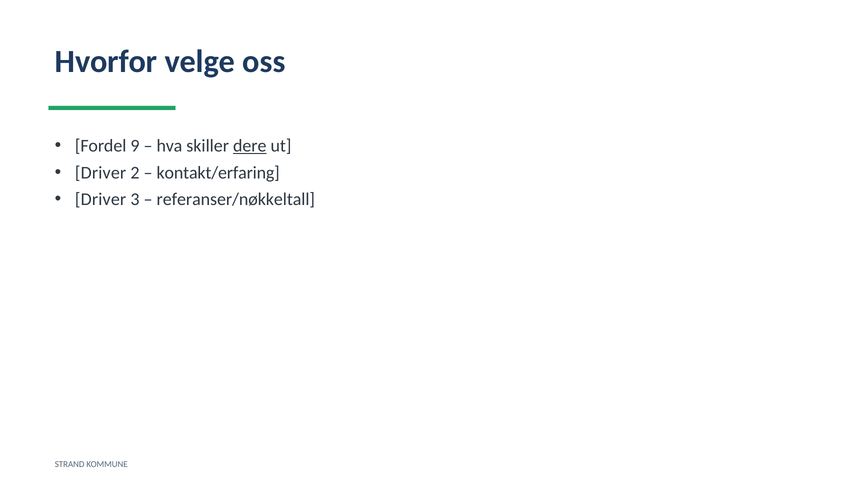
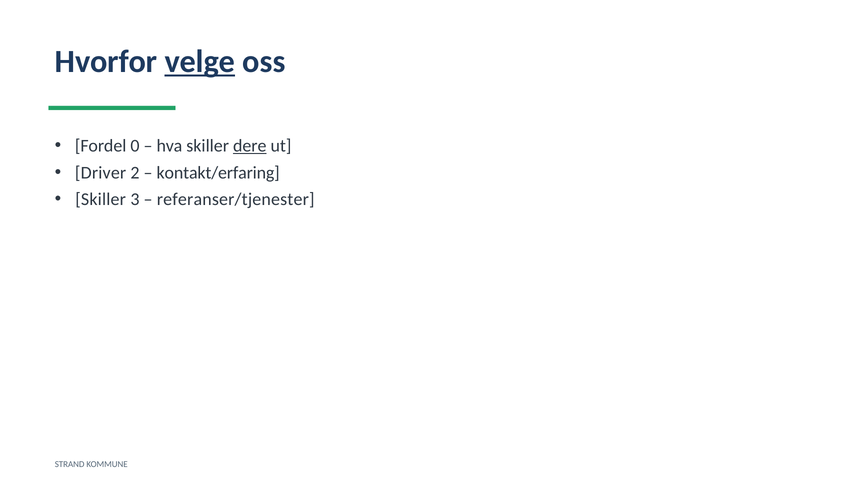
velge underline: none -> present (200, 61)
9: 9 -> 0 (135, 146)
Driver: Driver -> Skiller (101, 200)
referanser/nøkkeltall: referanser/nøkkeltall -> referanser/tjenester (236, 200)
